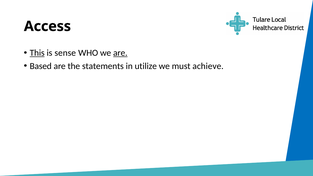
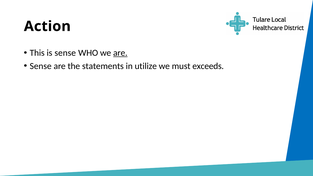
Access: Access -> Action (47, 26)
This underline: present -> none (37, 53)
Based: Based -> Sense (41, 66)
achieve: achieve -> exceeds (208, 66)
